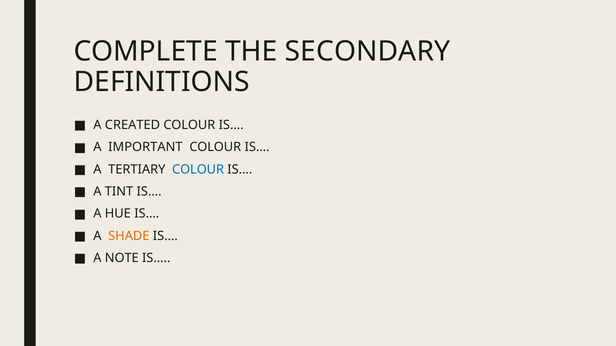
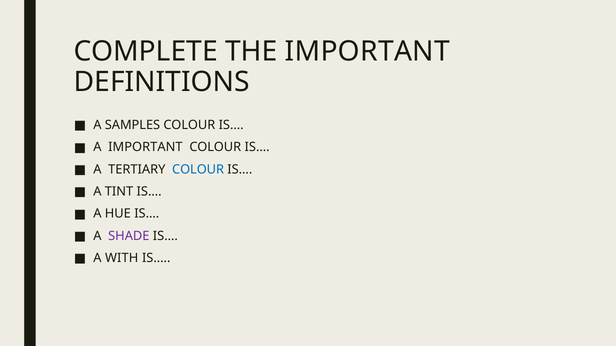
THE SECONDARY: SECONDARY -> IMPORTANT (367, 52)
CREATED: CREATED -> SAMPLES (133, 125)
SHADE colour: orange -> purple (129, 236)
NOTE: NOTE -> WITH (122, 258)
